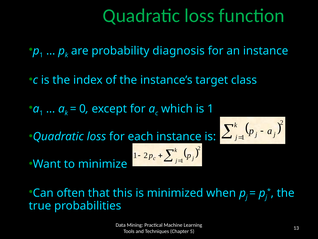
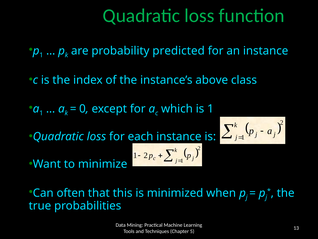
diagnosis: diagnosis -> predicted (179, 51)
target: target -> above (212, 80)
